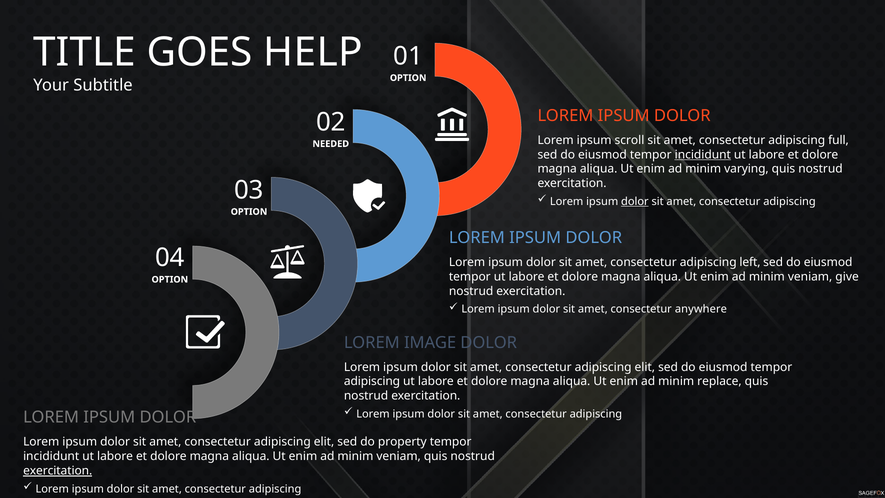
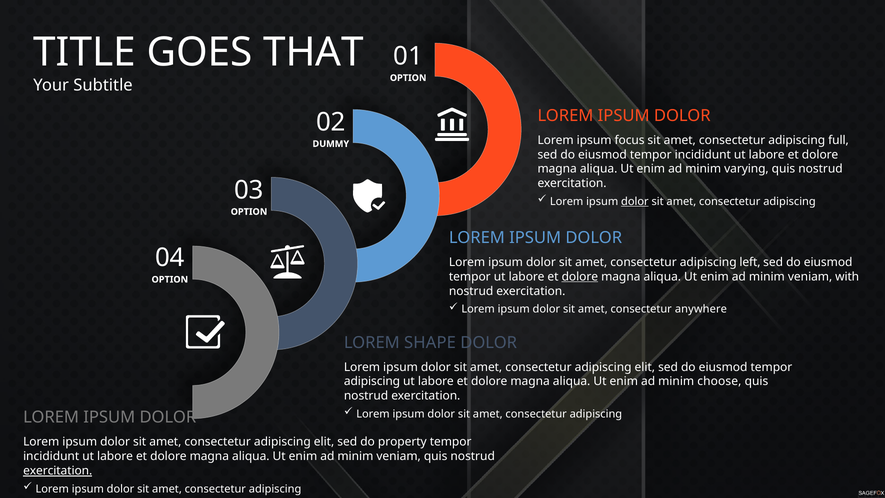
HELP: HELP -> THAT (313, 53)
scroll: scroll -> focus (630, 140)
NEEDED: NEEDED -> DUMMY (331, 144)
incididunt underline: present -> none (703, 155)
dolore underline: none -> present (580, 277)
give: give -> with (847, 277)
IMAGE: IMAGE -> SHAPE (430, 342)
replace: replace -> choose (719, 381)
